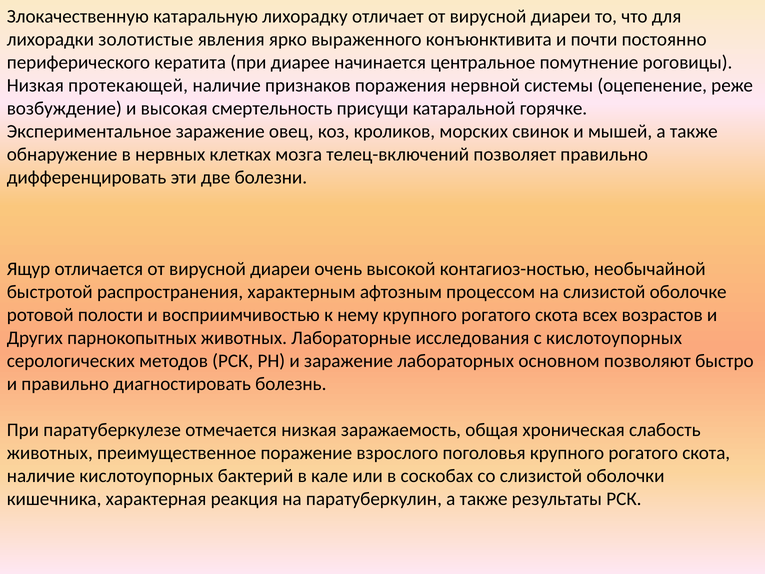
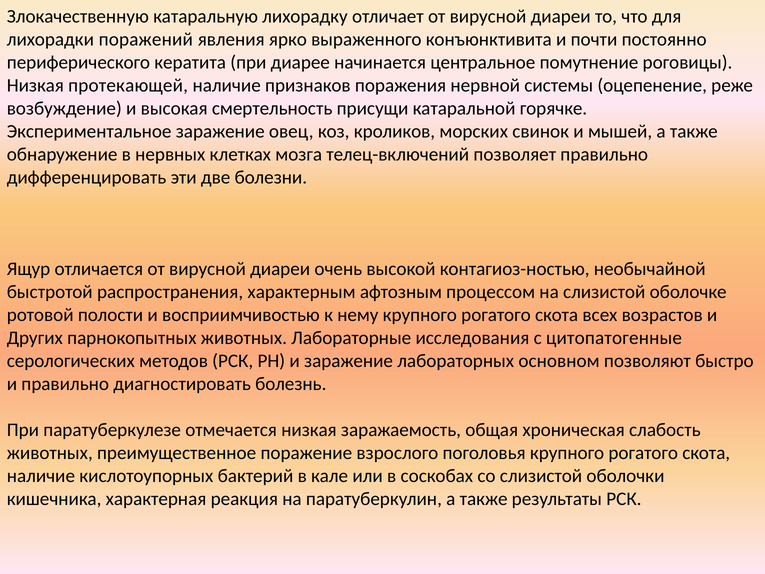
золотистые: золотистые -> поражений (146, 39)
с кислотоупорных: кислотоупорных -> цитопатогенные (614, 338)
